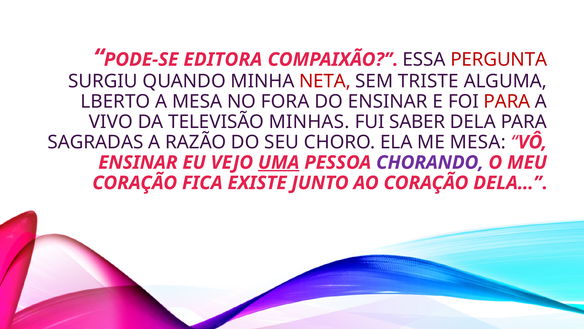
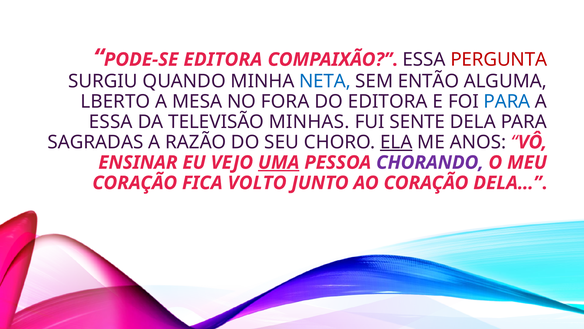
NETA colour: red -> blue (325, 81)
TRISTE: TRISTE -> ENTÃO (429, 81)
DO ENSINAR: ENSINAR -> EDITORA (388, 101)
PARA colour: red -> blue (507, 101)
VIVO: VIVO -> ESSA (111, 122)
SABER: SABER -> SENTE (417, 122)
ELA underline: none -> present (396, 142)
ME MESA: MESA -> ANOS (478, 142)
EXISTE: EXISTE -> VOLTO (257, 183)
